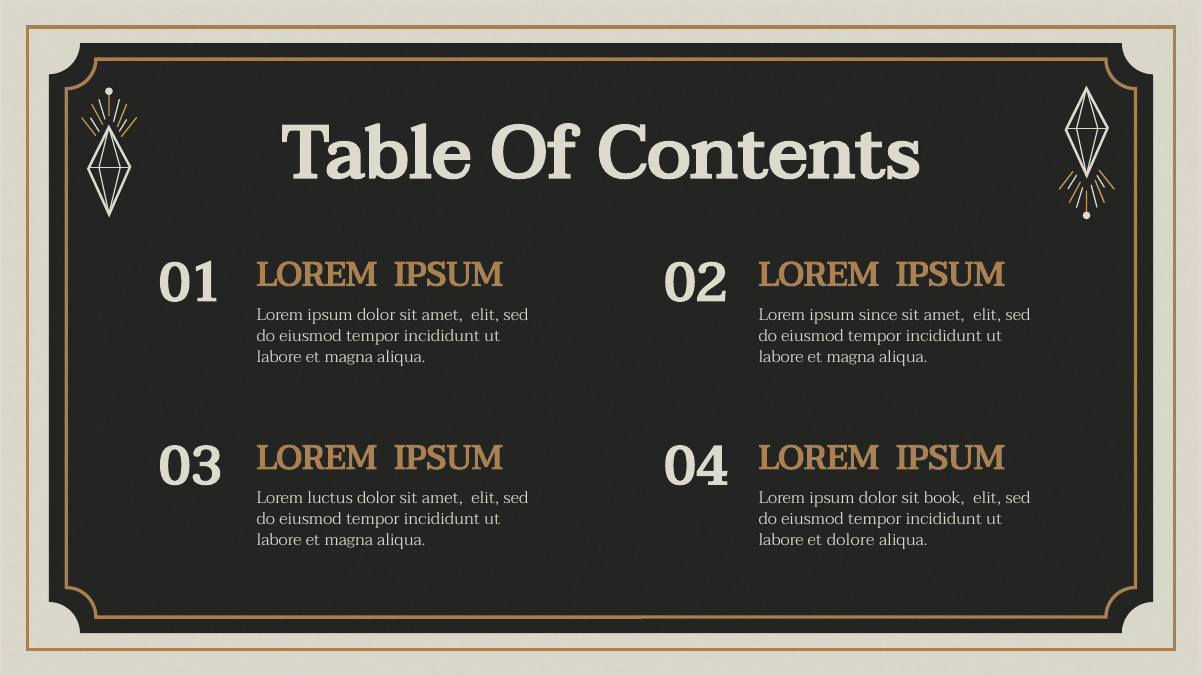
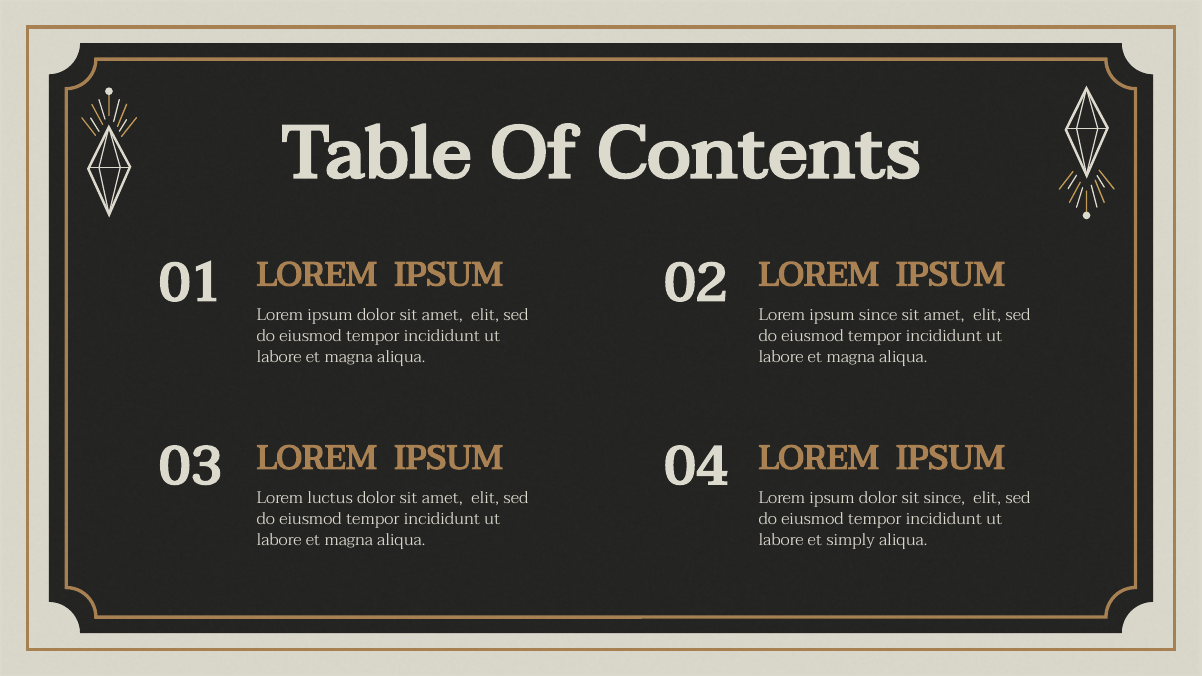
sit book: book -> since (944, 498)
dolore: dolore -> simply (851, 540)
